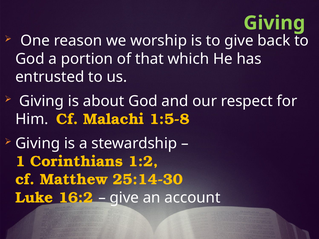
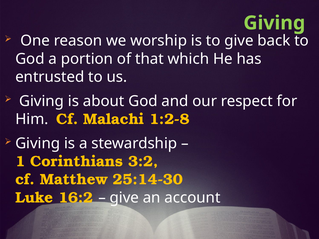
1:5-8: 1:5-8 -> 1:2-8 (169, 119)
1:2: 1:2 -> 3:2 (143, 162)
